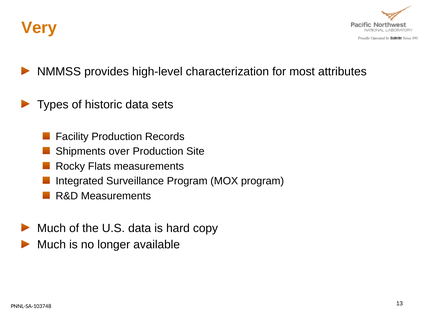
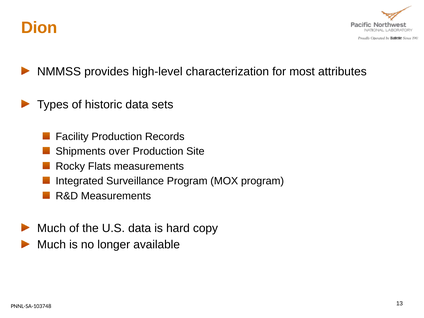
Very: Very -> Dion (39, 28)
